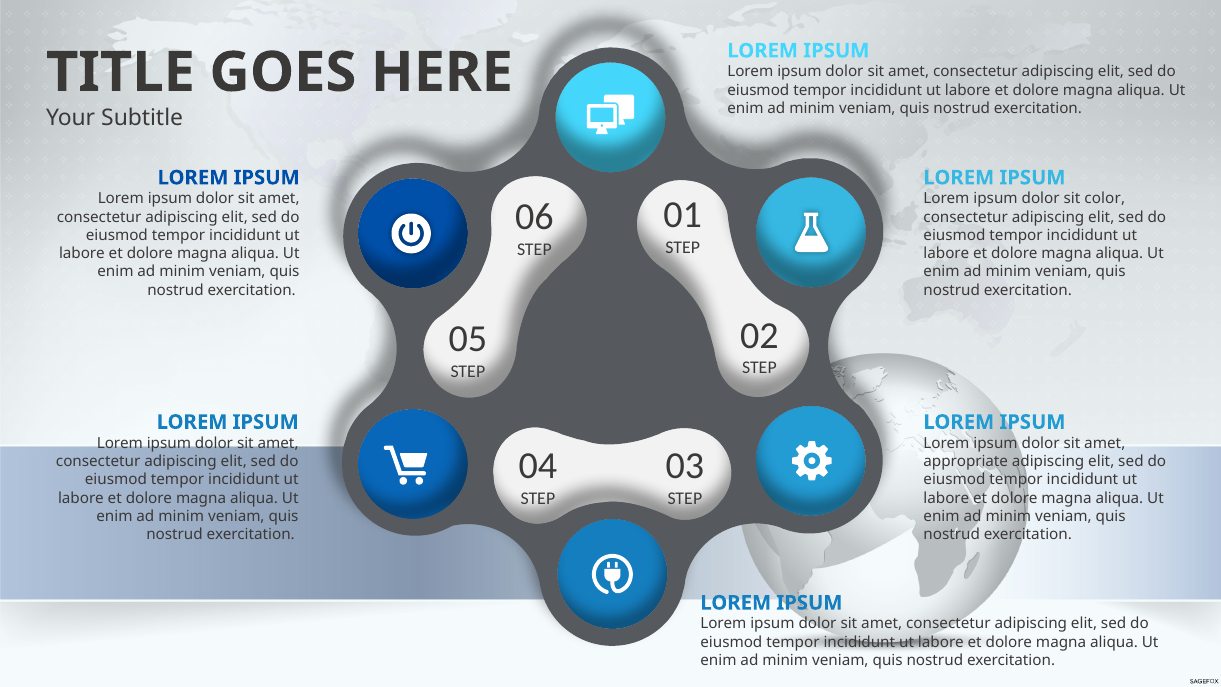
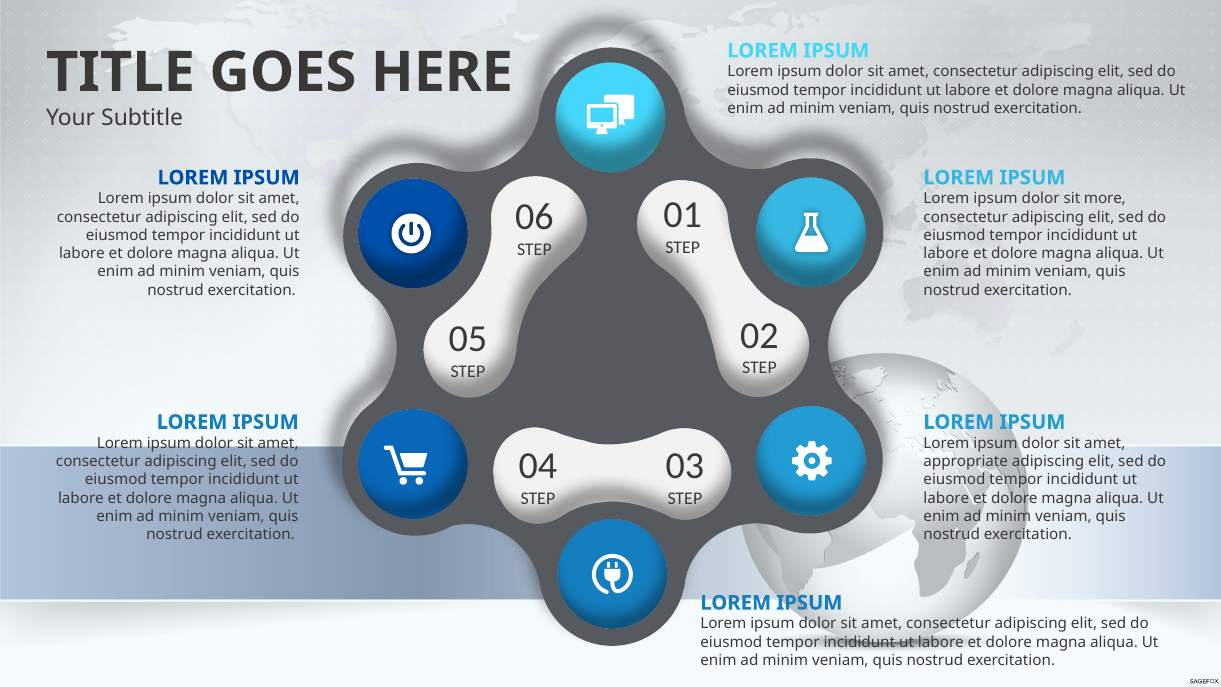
color: color -> more (1105, 199)
